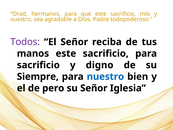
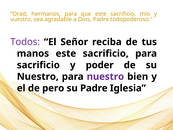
digno: digno -> poder (100, 65)
Siempre: Siempre -> Nuestro (38, 76)
nuestro colour: blue -> purple (105, 76)
su Señor: Señor -> Padre (94, 88)
